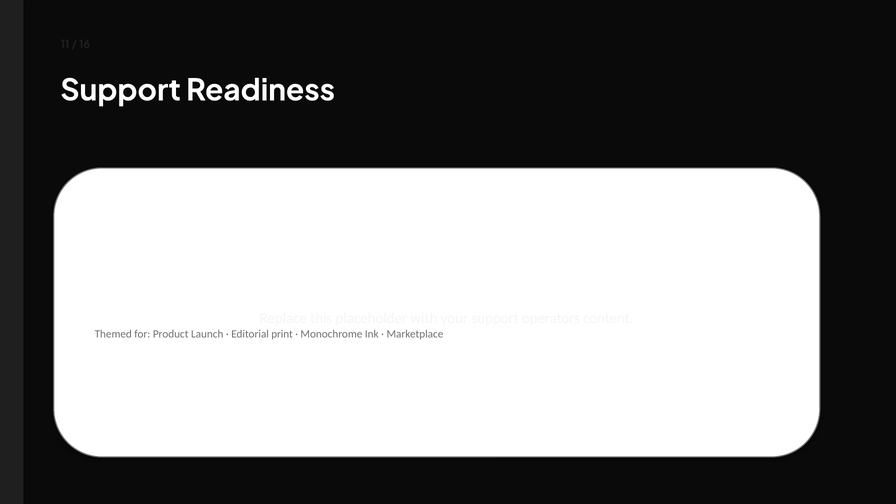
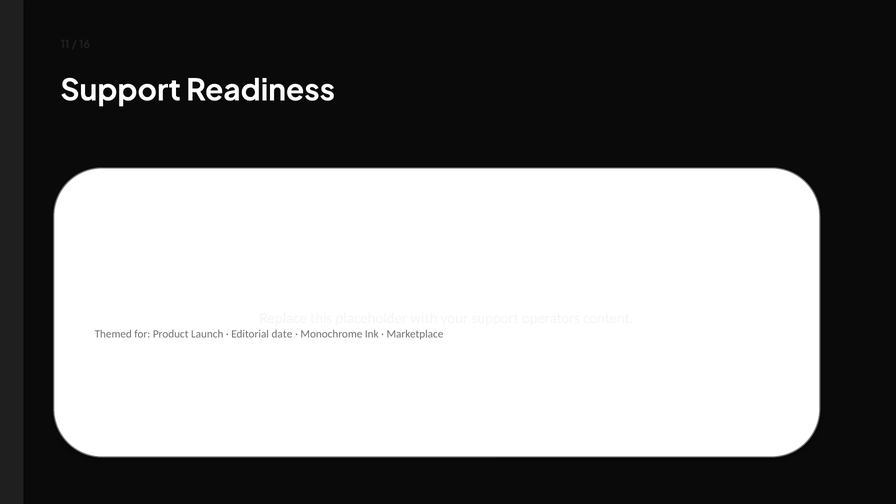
print: print -> date (282, 334)
